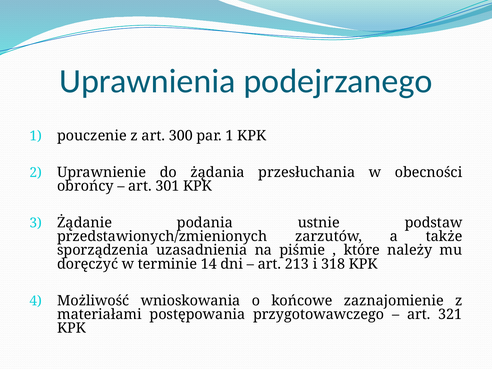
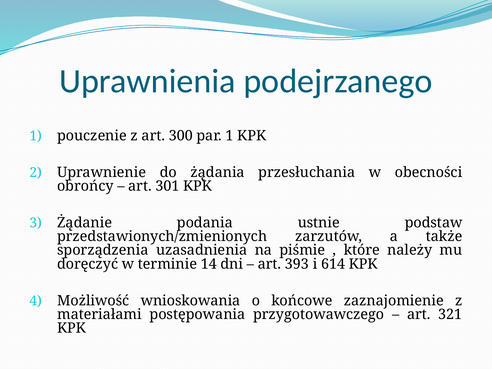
213: 213 -> 393 (297, 264)
318: 318 -> 614 (333, 264)
